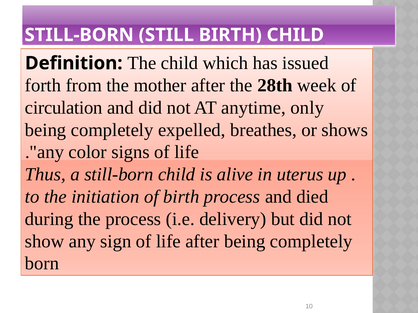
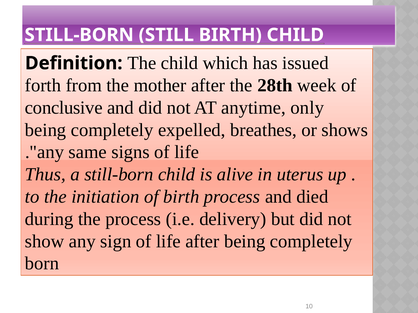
circulation: circulation -> conclusive (64, 108)
color: color -> same (88, 152)
